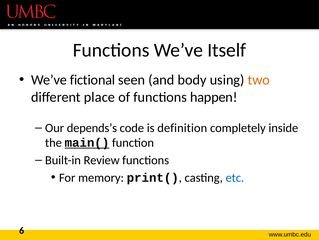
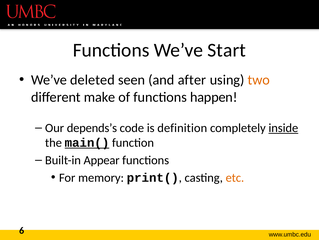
Itself: Itself -> Start (227, 50)
fictional: fictional -> deleted (92, 80)
body: body -> after (192, 80)
place: place -> make (100, 97)
inside underline: none -> present (283, 128)
Review: Review -> Appear (102, 160)
etc colour: blue -> orange (235, 177)
